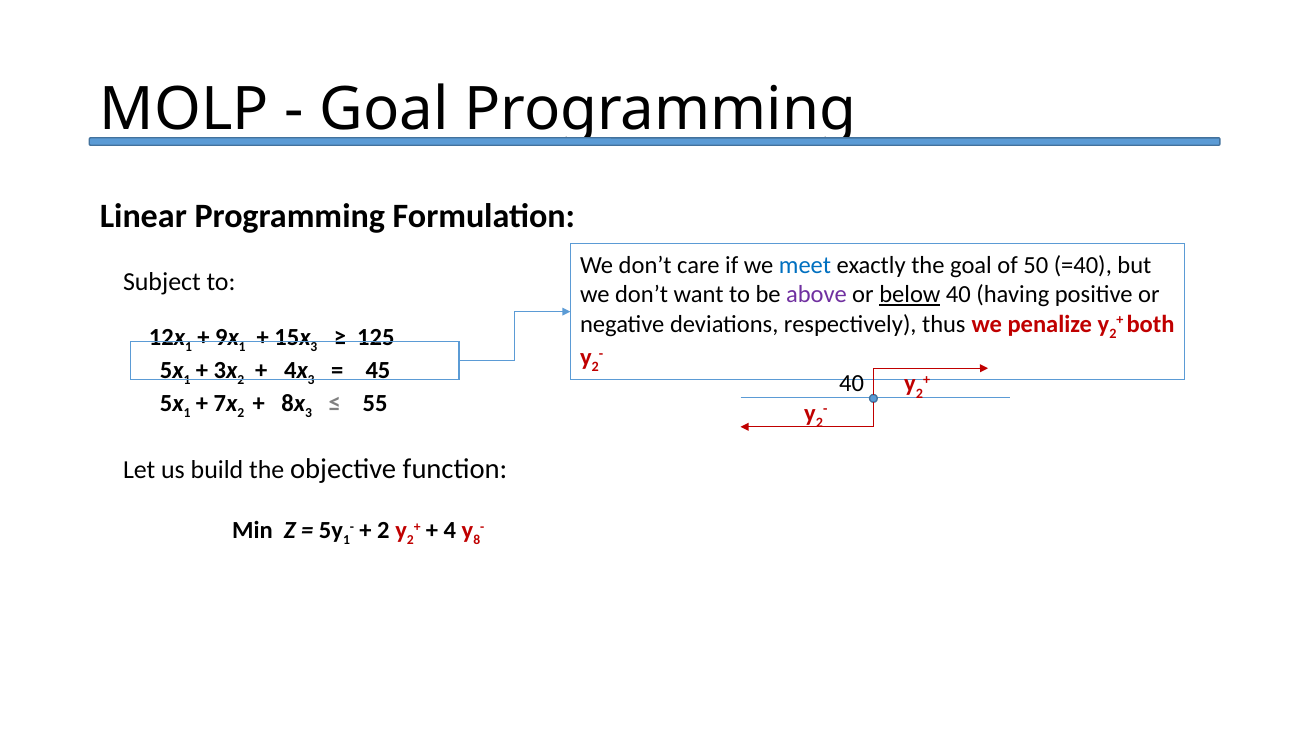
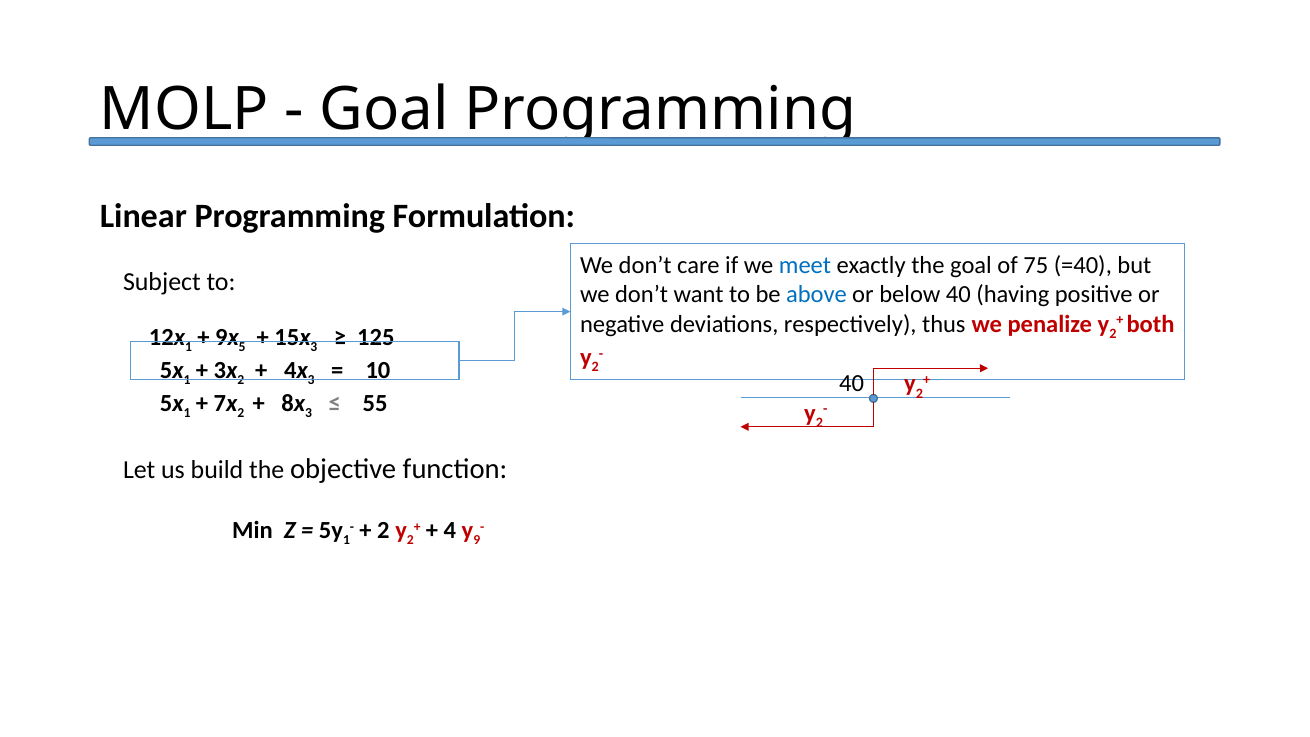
50: 50 -> 75 (1036, 265)
above colour: purple -> blue (816, 294)
below underline: present -> none (910, 294)
1: 1 -> 5 (242, 347)
45: 45 -> 10 (378, 371)
8: 8 -> 9 (477, 540)
